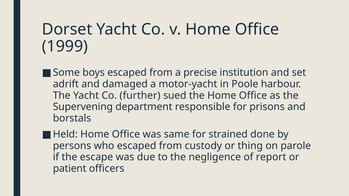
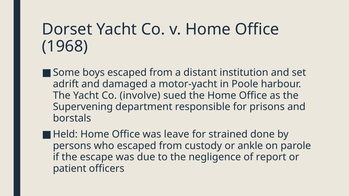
1999: 1999 -> 1968 (65, 46)
precise: precise -> distant (200, 73)
further: further -> involve (140, 96)
same: same -> leave (177, 134)
thing: thing -> ankle (250, 146)
